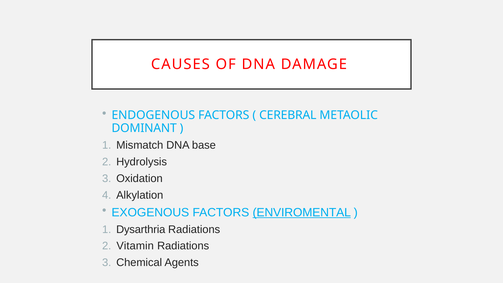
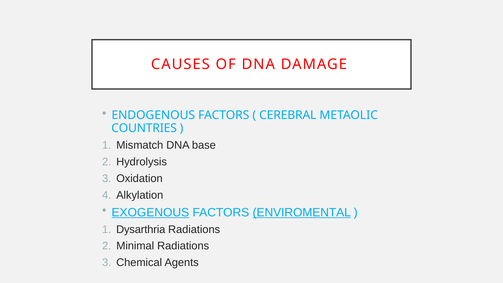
DOMINANT: DOMINANT -> COUNTRIES (144, 128)
EXOGENOUS underline: none -> present (150, 212)
Vitamin: Vitamin -> Minimal (135, 246)
